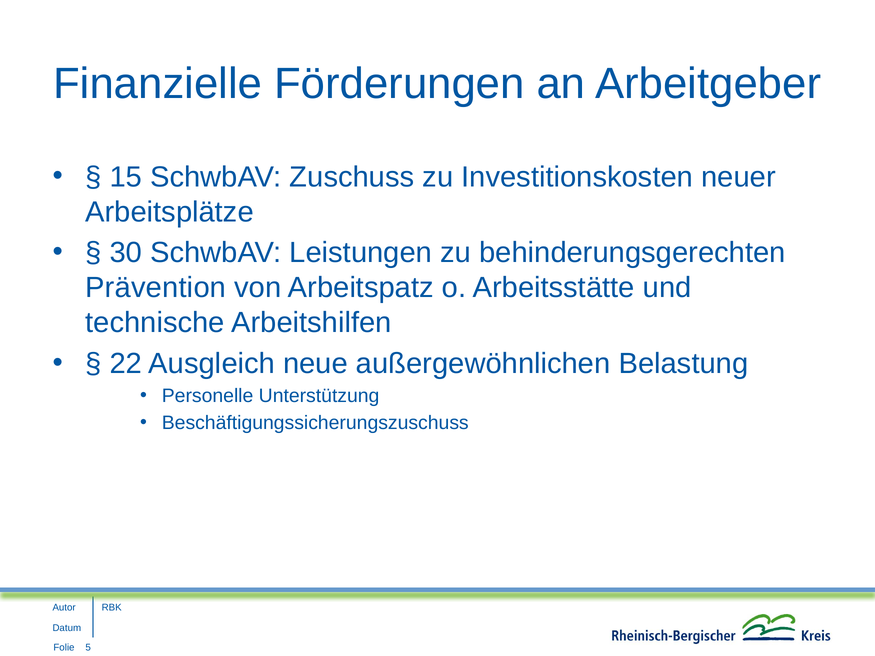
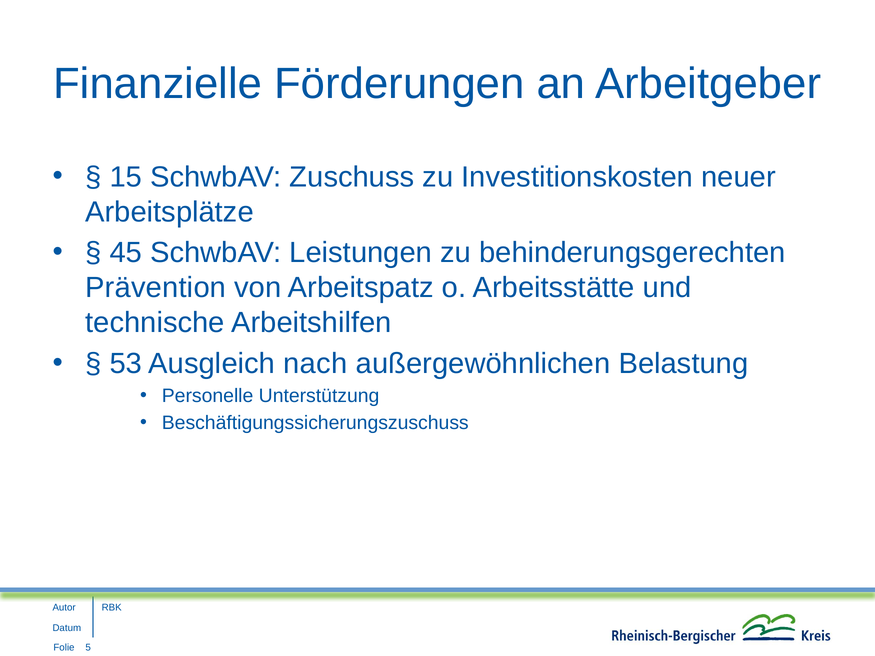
30: 30 -> 45 (126, 253)
22: 22 -> 53 (126, 364)
neue: neue -> nach (315, 364)
